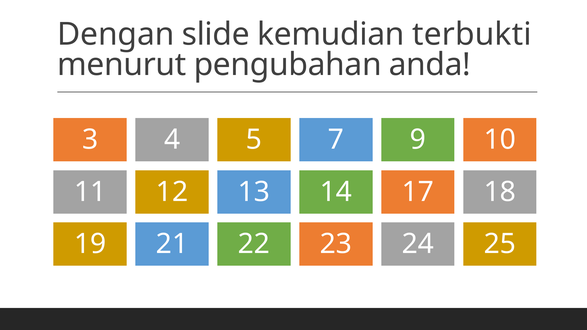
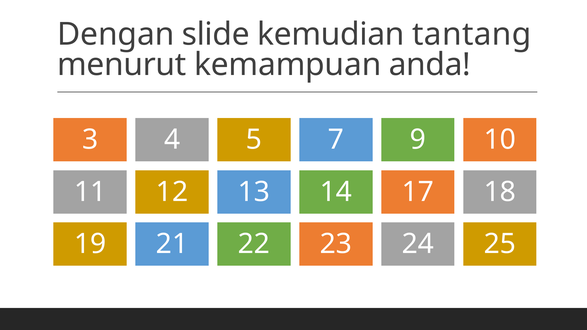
terbukti: terbukti -> tantang (472, 34)
pengubahan: pengubahan -> kemampuan (288, 65)
